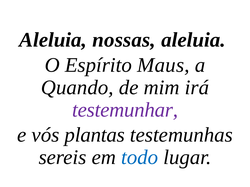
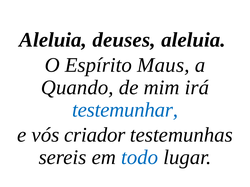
nossas: nossas -> deuses (124, 40)
testemunhar colour: purple -> blue (125, 110)
plantas: plantas -> criador (95, 135)
